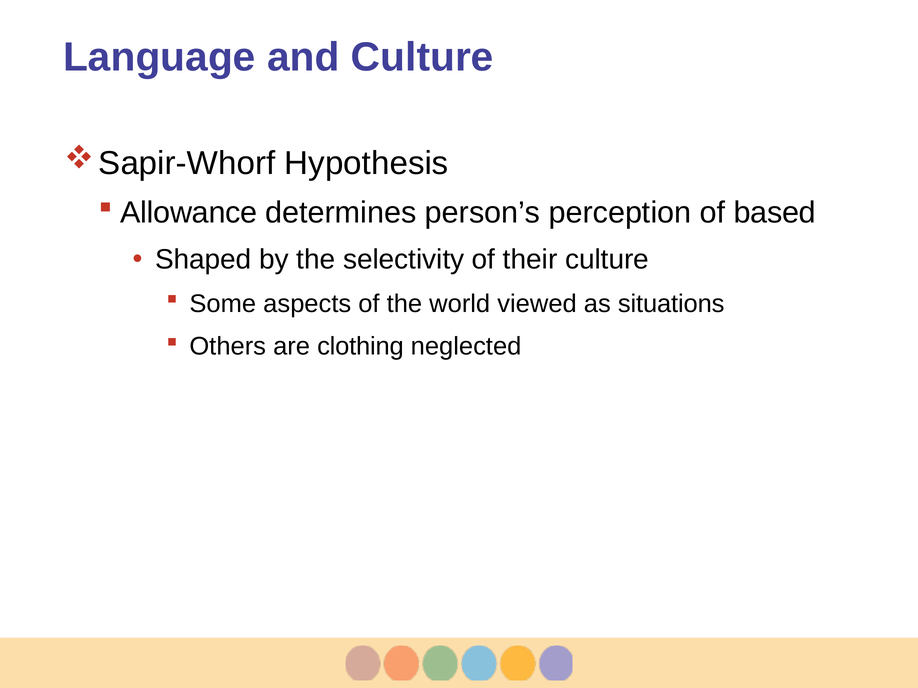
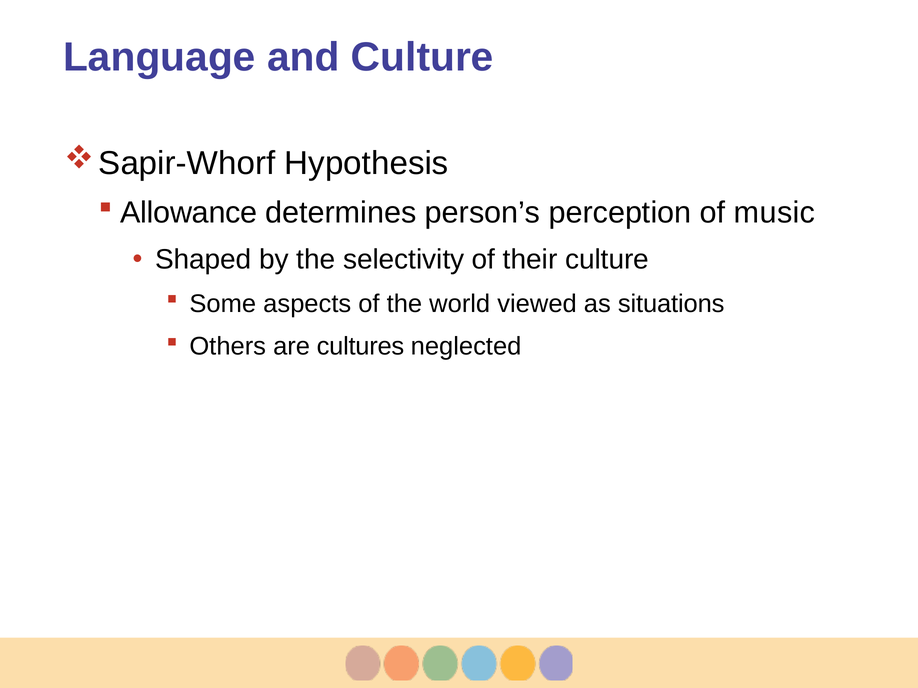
based: based -> music (775, 213)
clothing: clothing -> cultures (360, 347)
